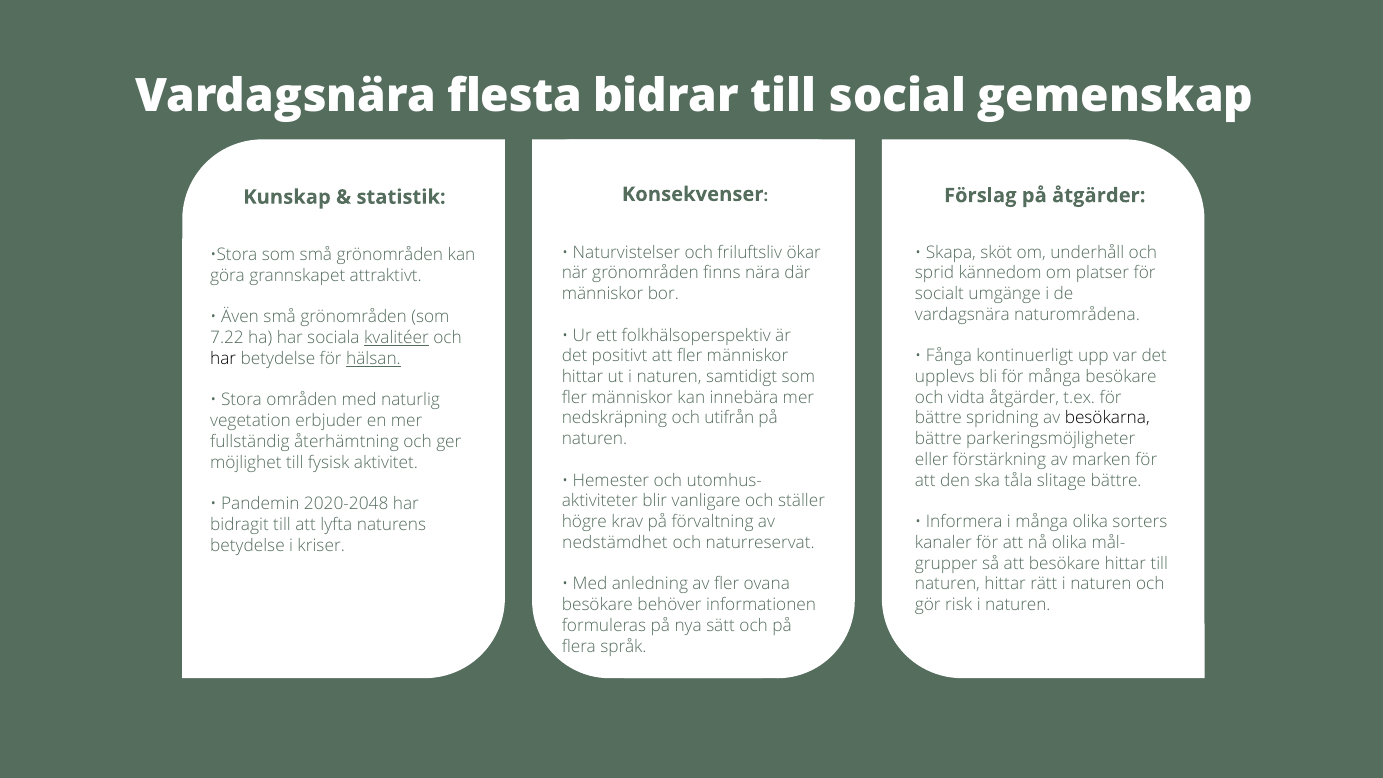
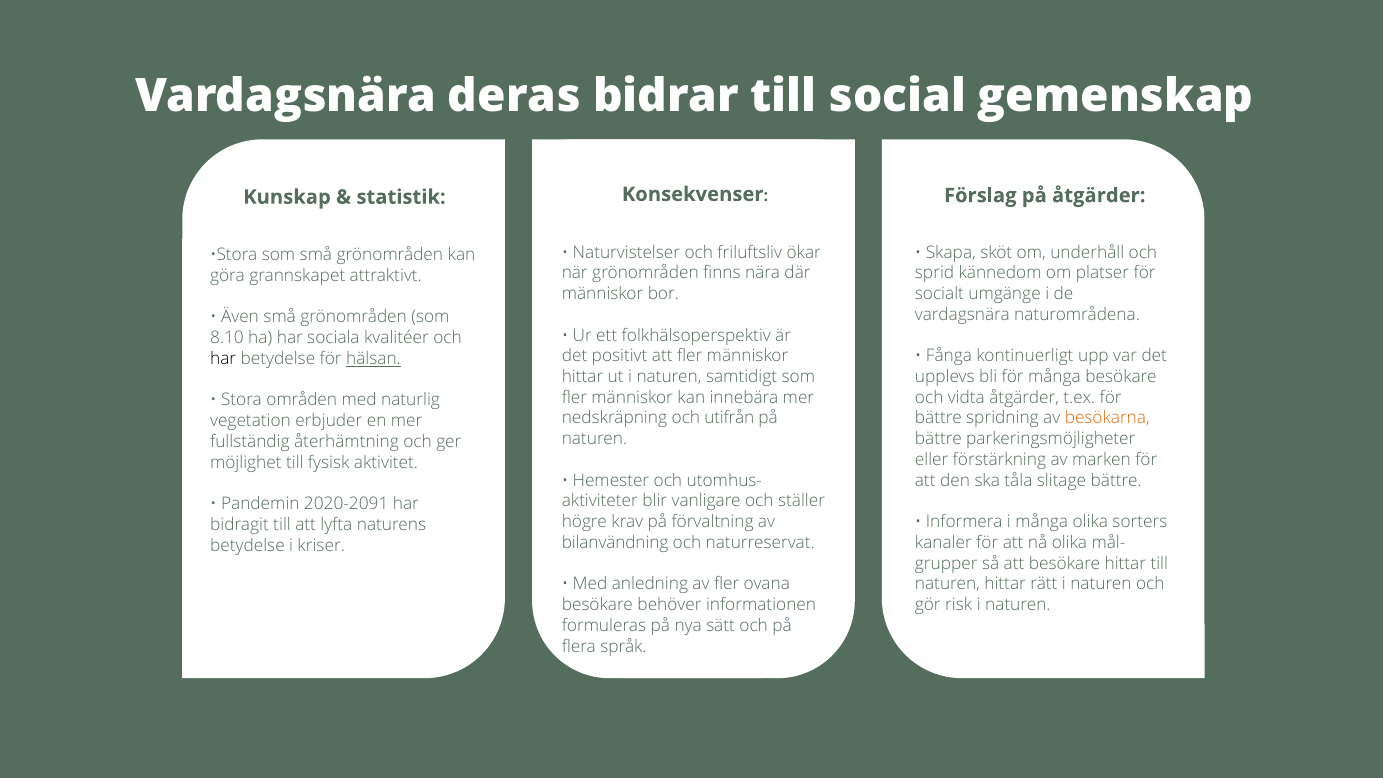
flesta: flesta -> deras (515, 96)
7.22: 7.22 -> 8.10 (227, 338)
kvalitéer underline: present -> none (396, 338)
besökarna colour: black -> orange (1107, 418)
2020-2048: 2020-2048 -> 2020-2091 (346, 504)
nedstämdhet: nedstämdhet -> bilanvändning (615, 543)
